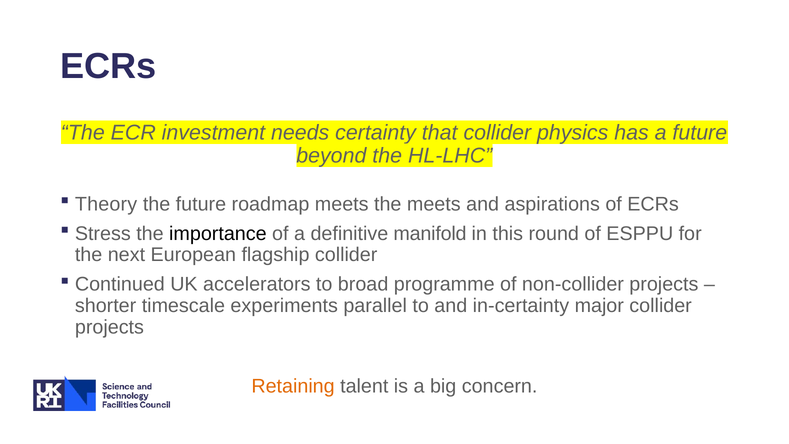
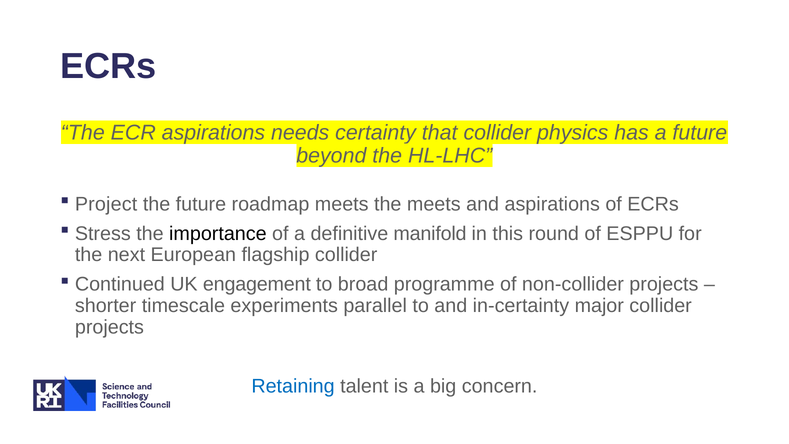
ECR investment: investment -> aspirations (213, 132)
Theory: Theory -> Project (106, 204)
accelerators: accelerators -> engagement (257, 284)
Retaining colour: orange -> blue (293, 386)
